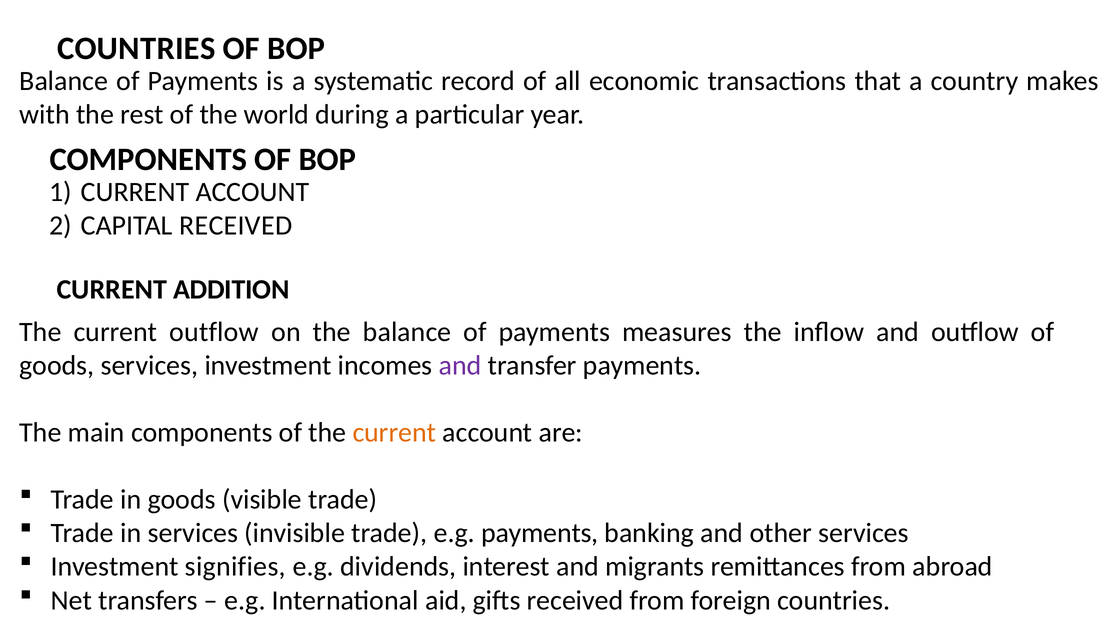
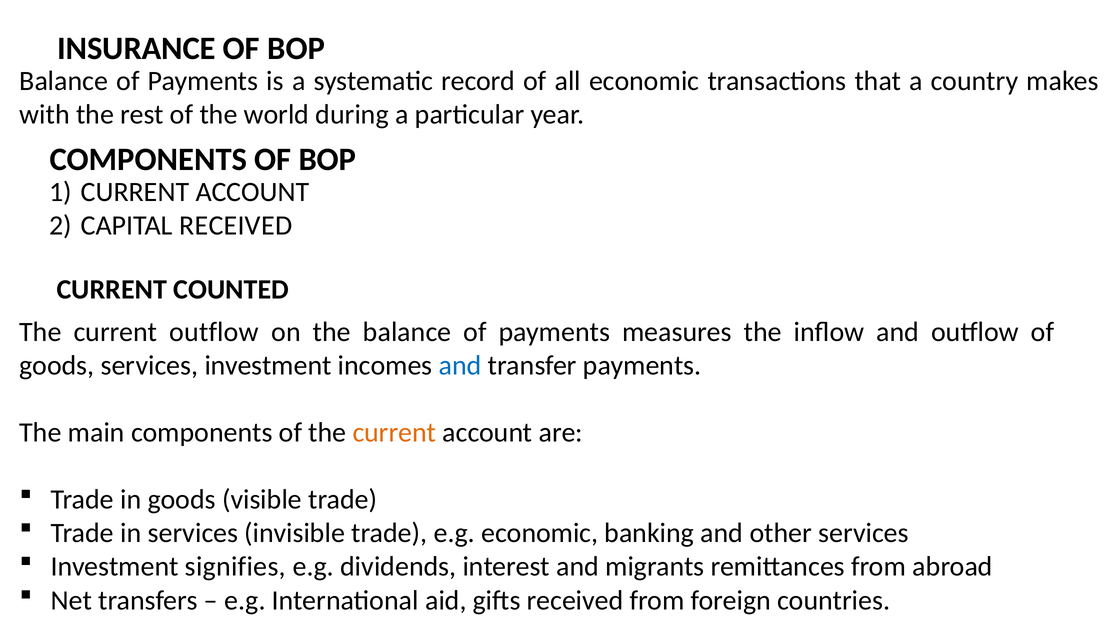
COUNTRIES: COUNTRIES -> INSURANCE (137, 48)
ADDITION: ADDITION -> COUNTED (231, 290)
and colour: purple -> blue (460, 366)
e.g payments: payments -> economic (540, 534)
